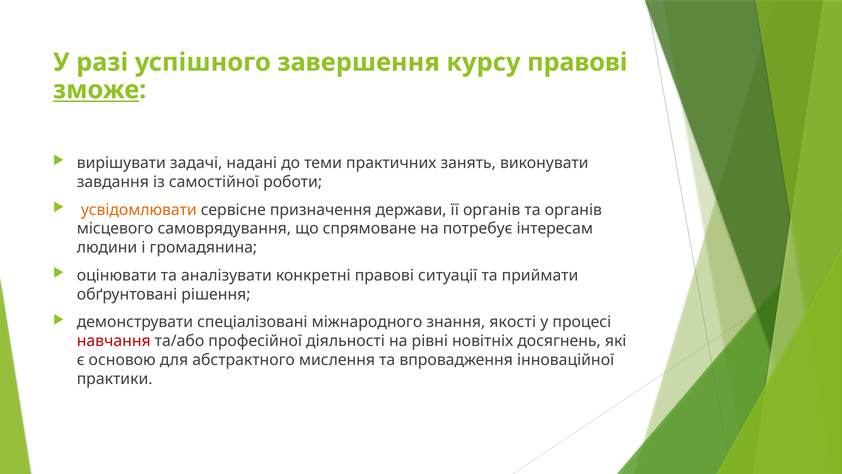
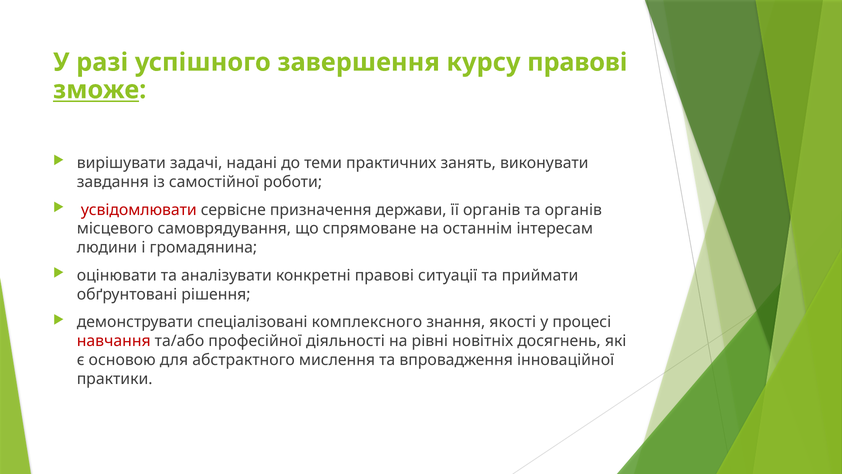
усвідомлювати colour: orange -> red (139, 210)
потребує: потребує -> останнім (478, 229)
міжнародного: міжнародного -> комплексного (367, 322)
